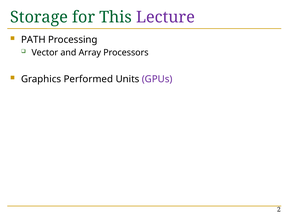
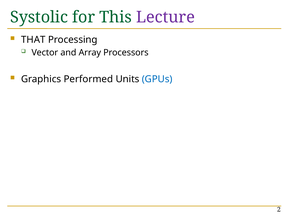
Storage: Storage -> Systolic (39, 17)
PATH: PATH -> THAT (33, 40)
GPUs colour: purple -> blue (157, 79)
